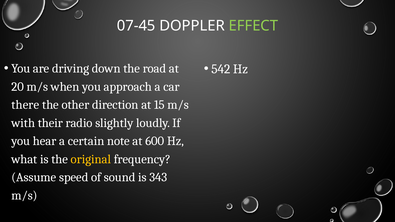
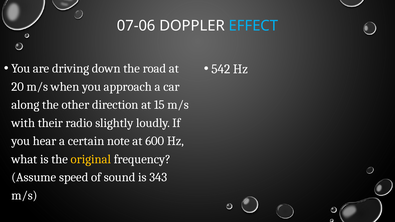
07-45: 07-45 -> 07-06 (136, 26)
EFFECT colour: light green -> light blue (253, 26)
there: there -> along (25, 105)
